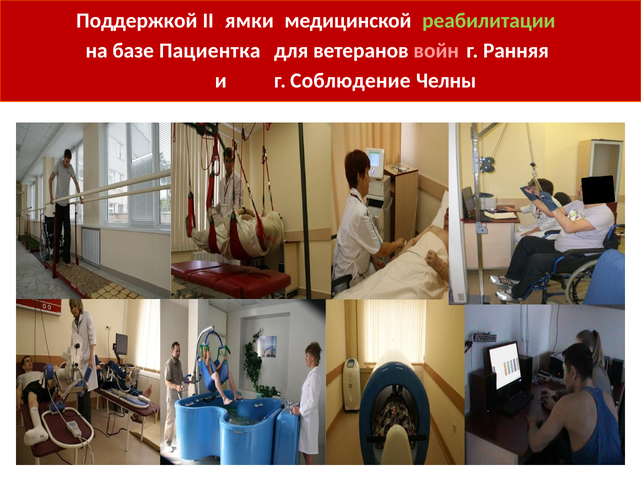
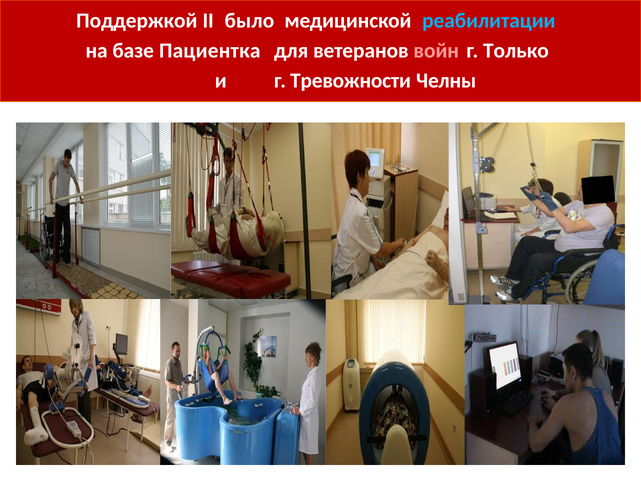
ямки: ямки -> было (249, 21)
реабилитации colour: light green -> light blue (489, 21)
Ранняя: Ранняя -> Только (516, 51)
Соблюдение: Соблюдение -> Тревожности (351, 81)
